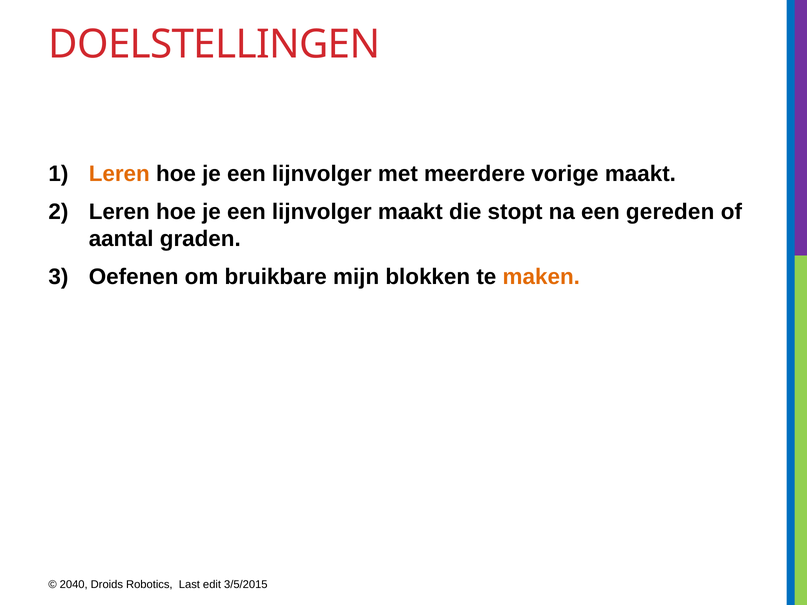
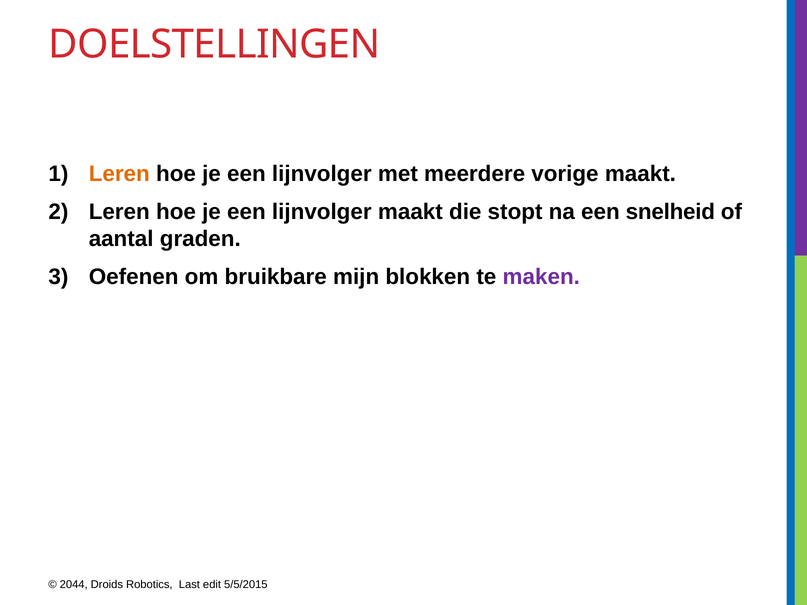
gereden: gereden -> snelheid (670, 212)
maken colour: orange -> purple (541, 277)
2040: 2040 -> 2044 (74, 585)
3/5/2015: 3/5/2015 -> 5/5/2015 (246, 585)
